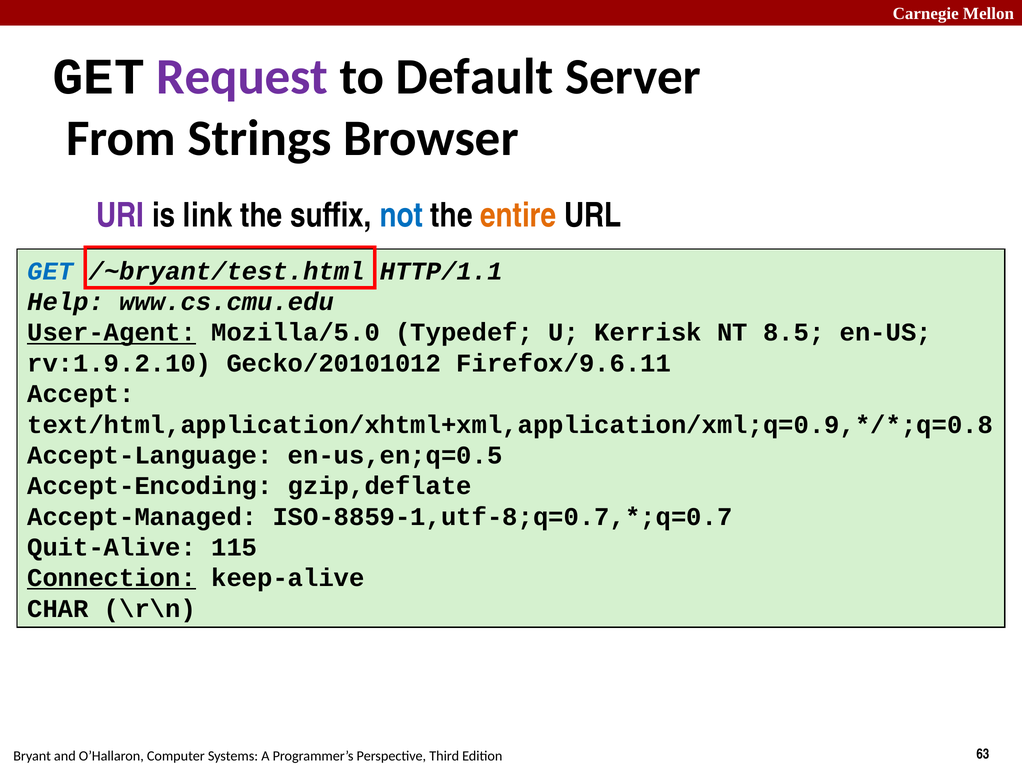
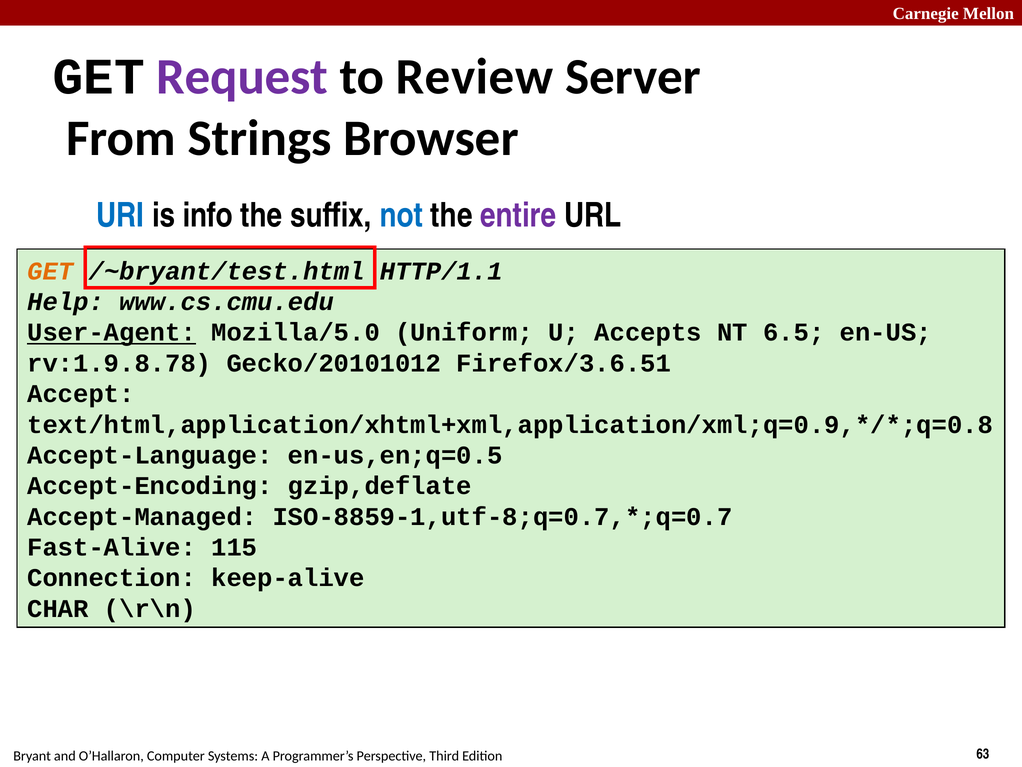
Default: Default -> Review (474, 77)
URI colour: purple -> blue (120, 215)
link: link -> info (208, 215)
entire colour: orange -> purple (518, 215)
GET colour: blue -> orange (50, 271)
Typedef: Typedef -> Uniform (464, 332)
Kerrisk: Kerrisk -> Accepts (648, 332)
8.5: 8.5 -> 6.5 (794, 332)
rv:1.9.2.10: rv:1.9.2.10 -> rv:1.9.8.78 (119, 363)
Firefox/9.6.11: Firefox/9.6.11 -> Firefox/3.6.51 (564, 363)
Quit-Alive: Quit-Alive -> Fast-Alive (112, 547)
Connection underline: present -> none (112, 578)
